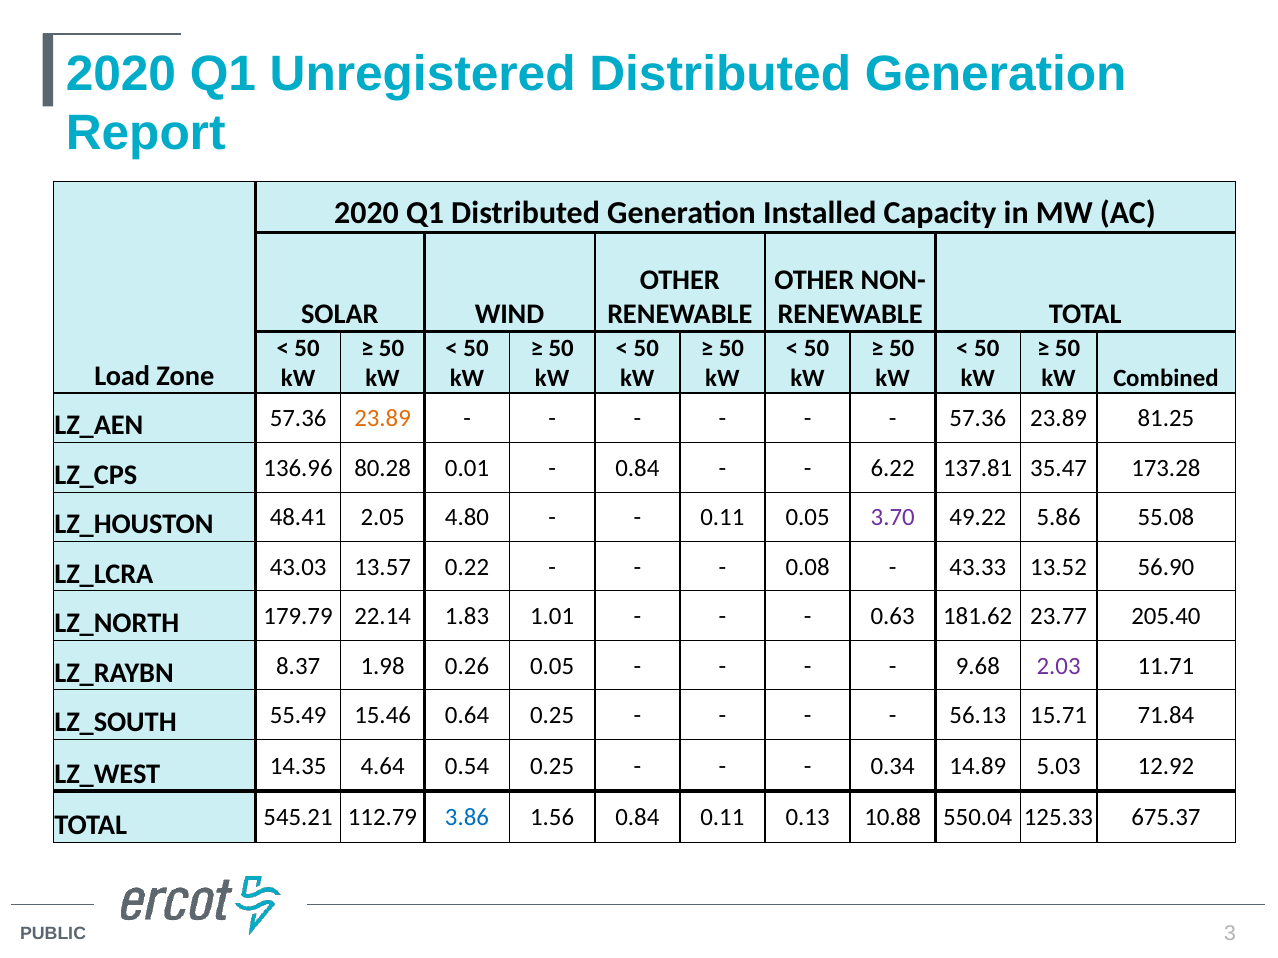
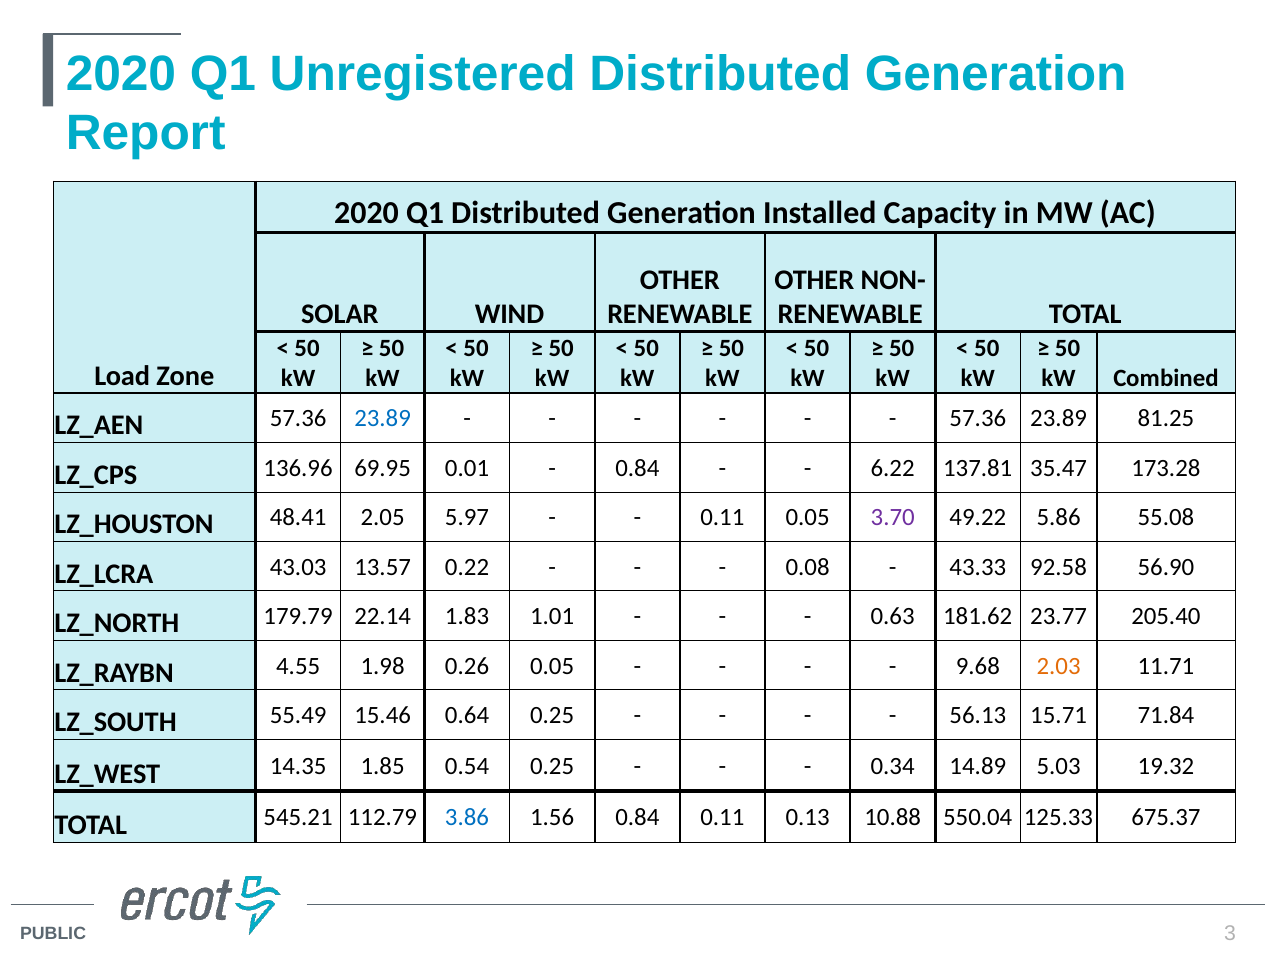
23.89 colour: orange -> blue (383, 419)
80.28: 80.28 -> 69.95 (383, 468)
4.80: 4.80 -> 5.97 (467, 518)
13.52: 13.52 -> 92.58 (1059, 567)
8.37: 8.37 -> 4.55 (298, 666)
2.03 colour: purple -> orange (1059, 666)
4.64: 4.64 -> 1.85 (383, 766)
12.92: 12.92 -> 19.32 (1166, 766)
